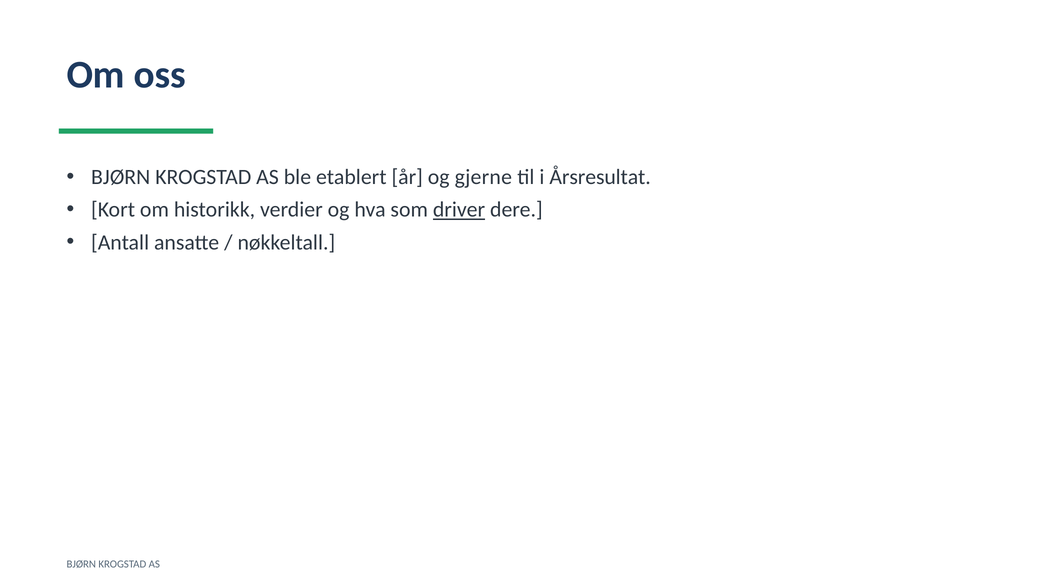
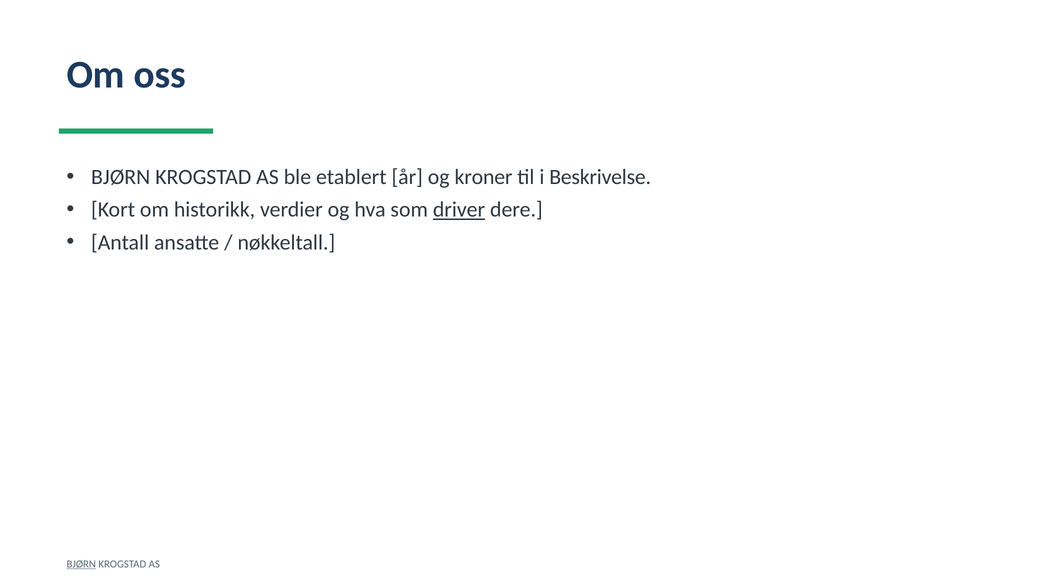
gjerne: gjerne -> kroner (484, 177)
Årsresultat: Årsresultat -> Beskrivelse (600, 177)
BJØRN underline: none -> present (81, 565)
